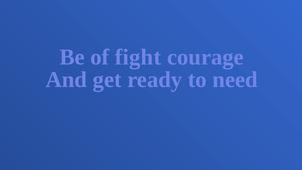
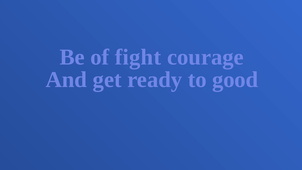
need: need -> good (235, 80)
